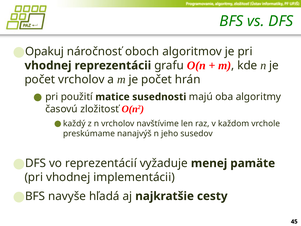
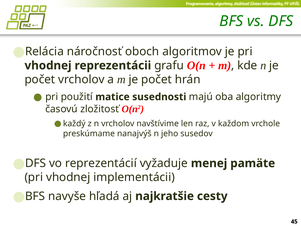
Opakuj: Opakuj -> Relácia (44, 51)
